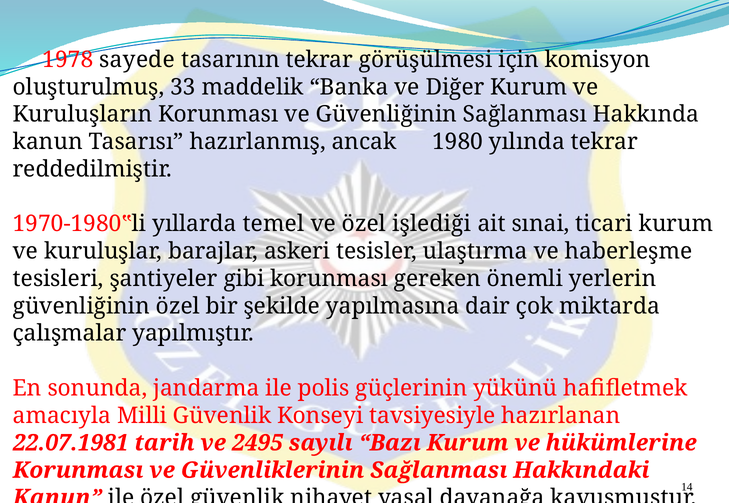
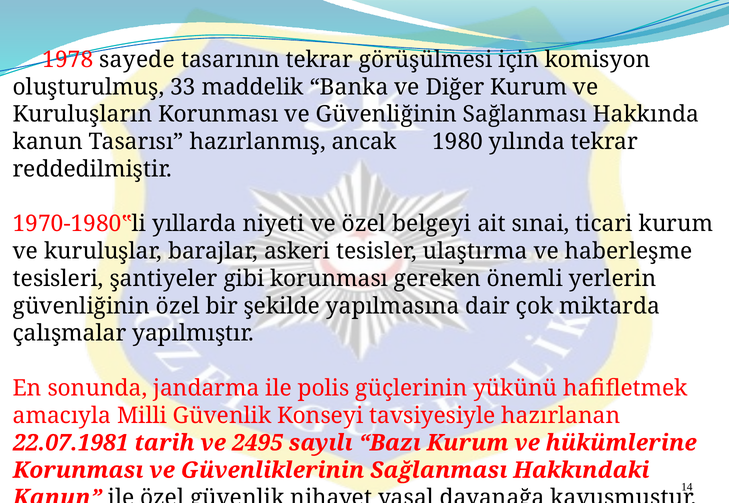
temel: temel -> niyeti (274, 224)
işlediği: işlediği -> belgeyi (432, 224)
